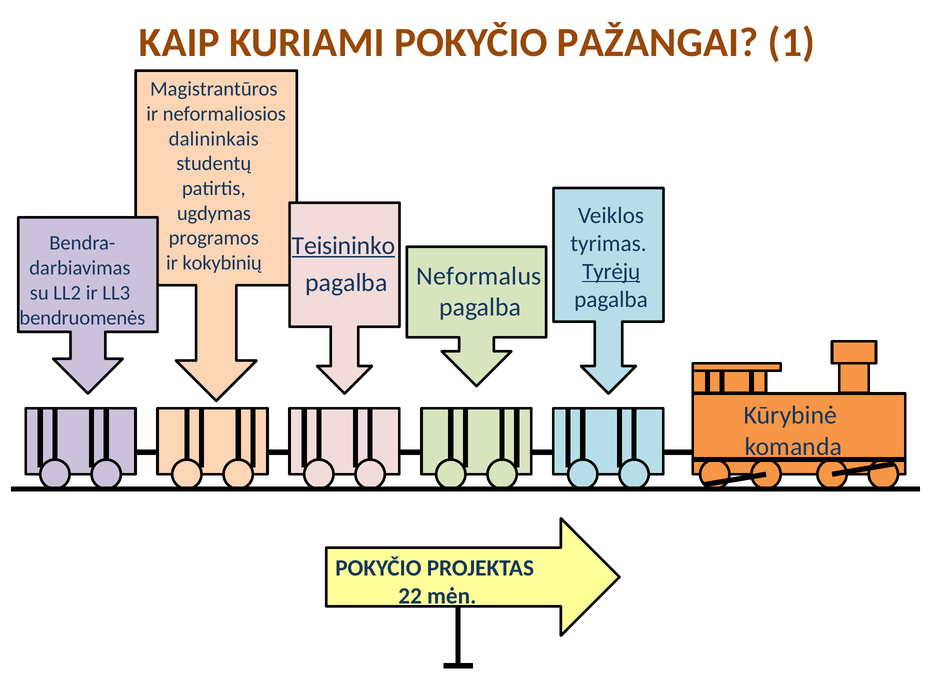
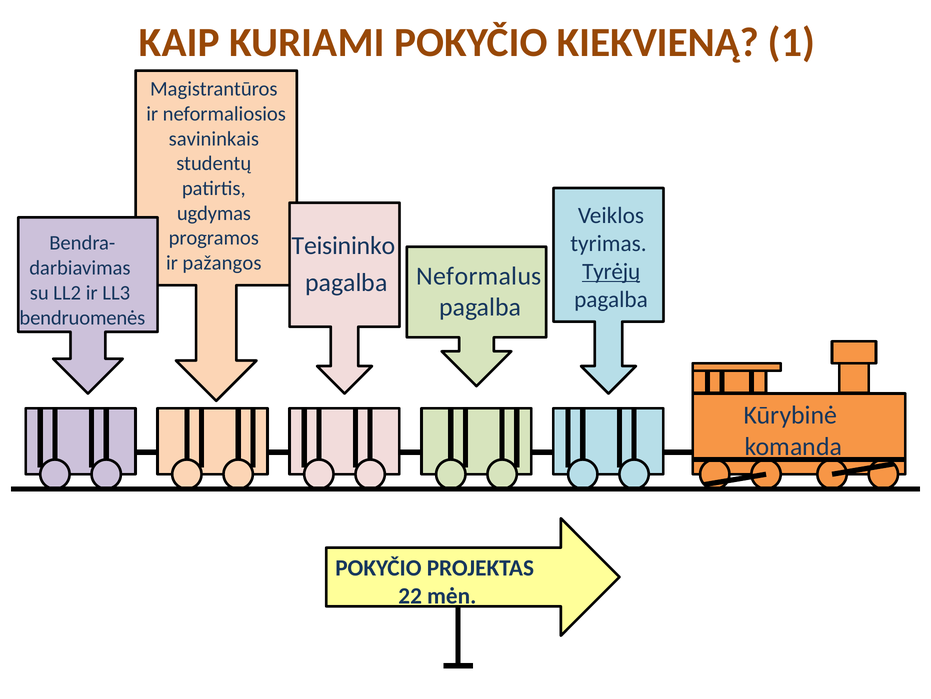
PAŽANGAI: PAŽANGAI -> KIEKVIENĄ (658, 42)
dalininkais: dalininkais -> savininkais (214, 139)
Teisininko underline: present -> none (344, 245)
kokybinių: kokybinių -> pažangos (222, 263)
